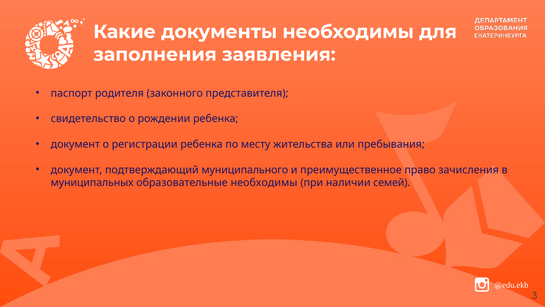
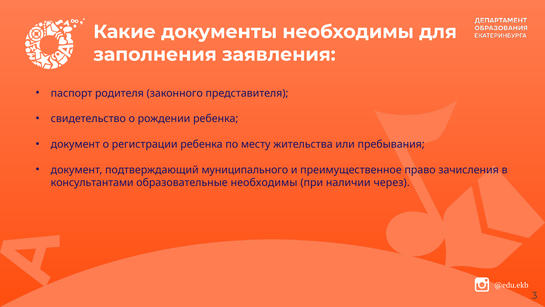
муниципальных: муниципальных -> консультантами (92, 182)
семей: семей -> через (392, 182)
